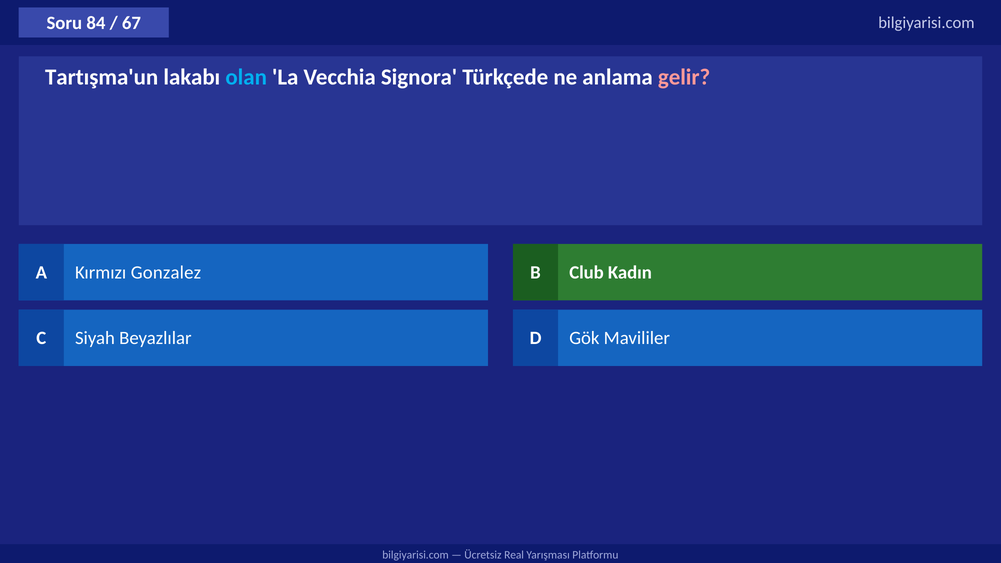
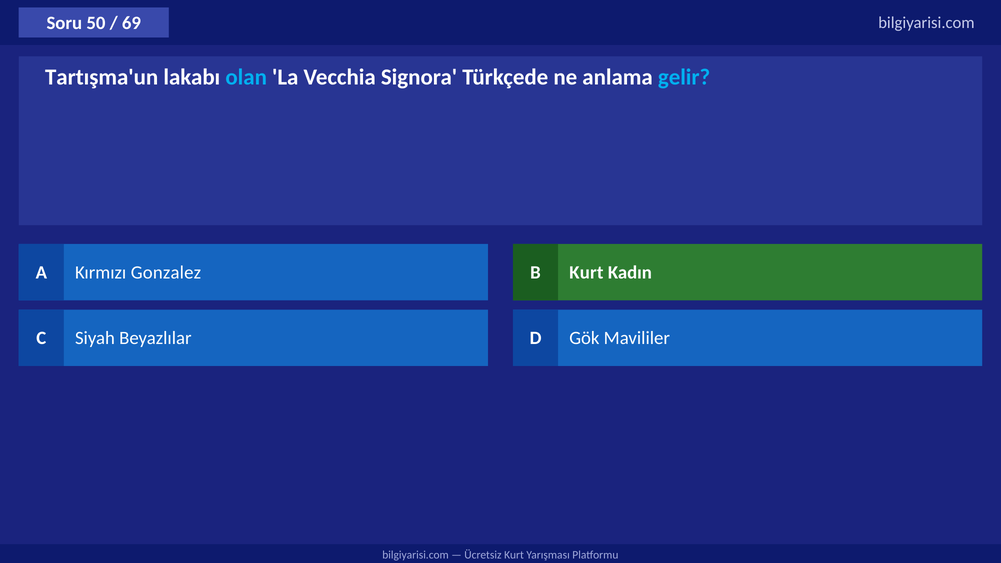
84: 84 -> 50 (96, 23)
67: 67 -> 69 (131, 23)
gelir colour: pink -> light blue (684, 77)
B Club: Club -> Kurt (586, 272)
Ücretsiz Real: Real -> Kurt (514, 555)
